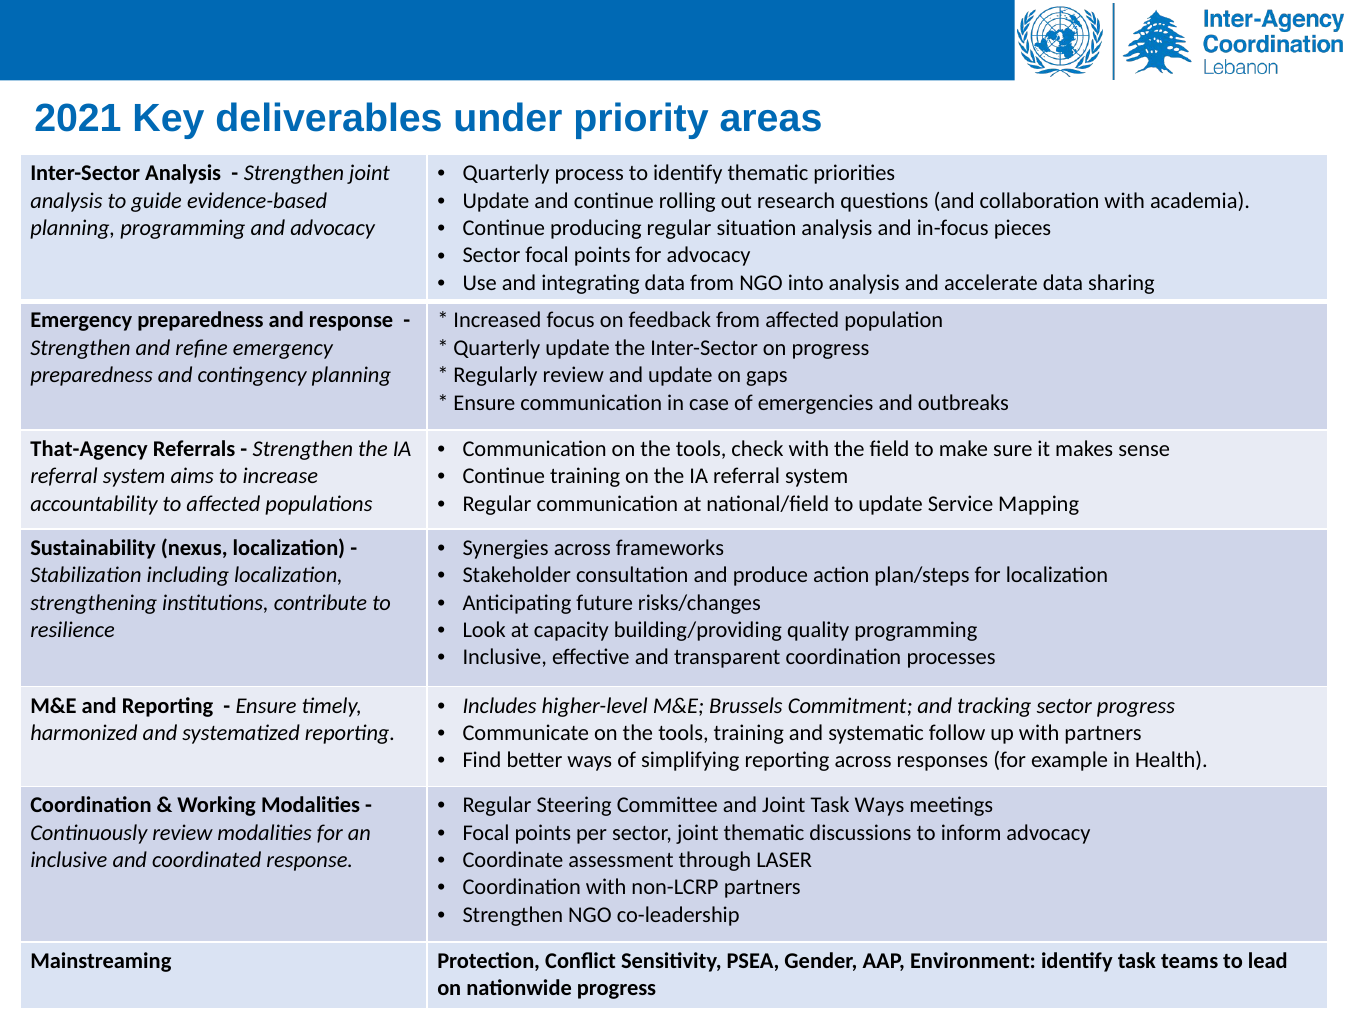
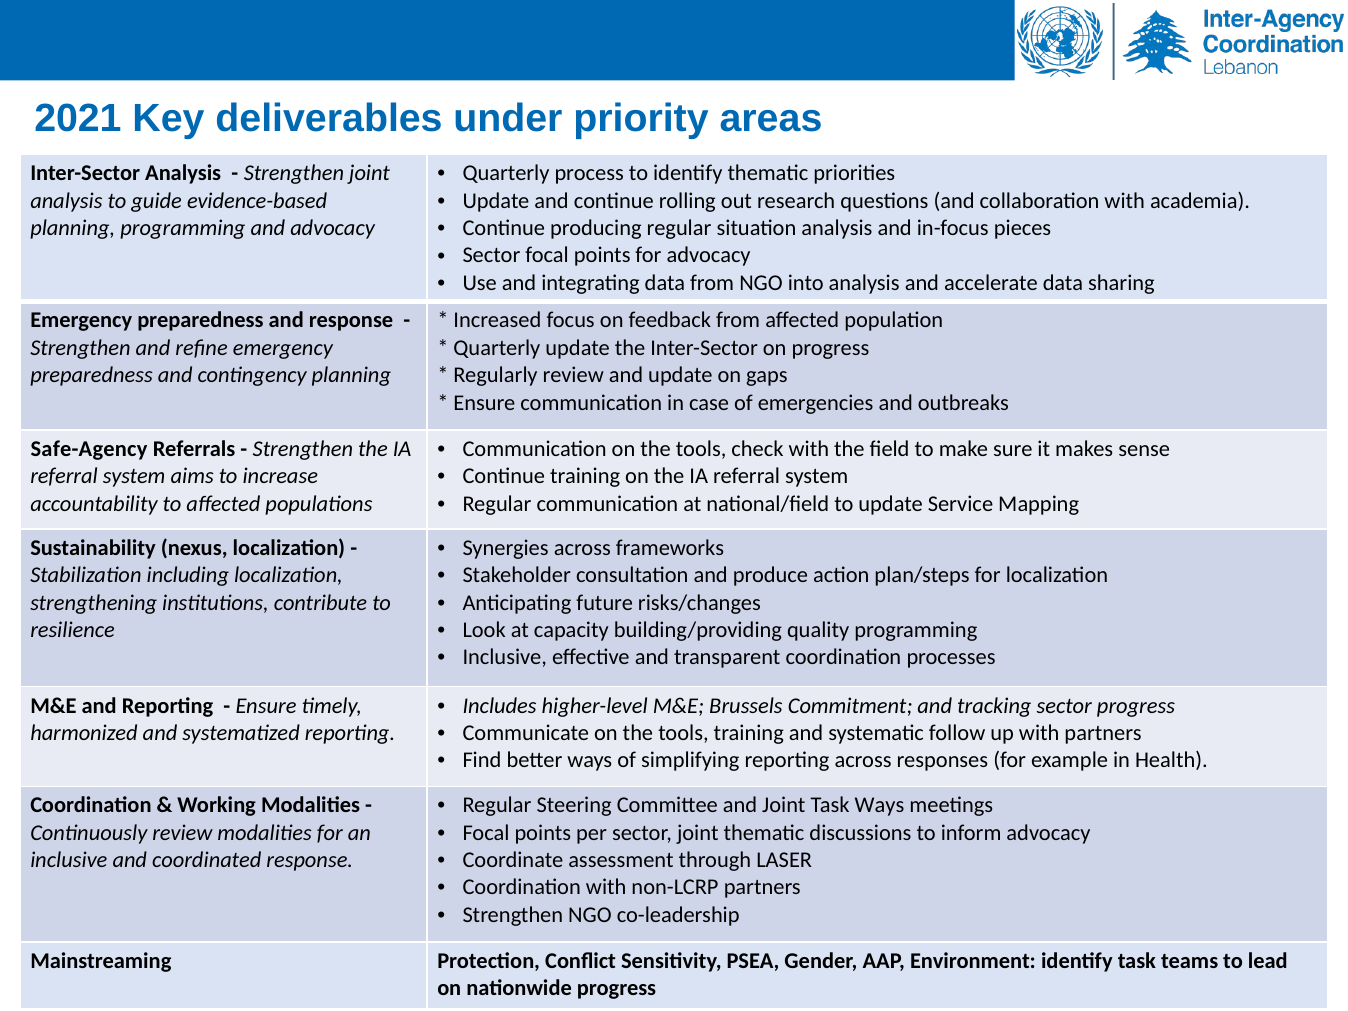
That-Agency: That-Agency -> Safe-Agency (89, 449)
